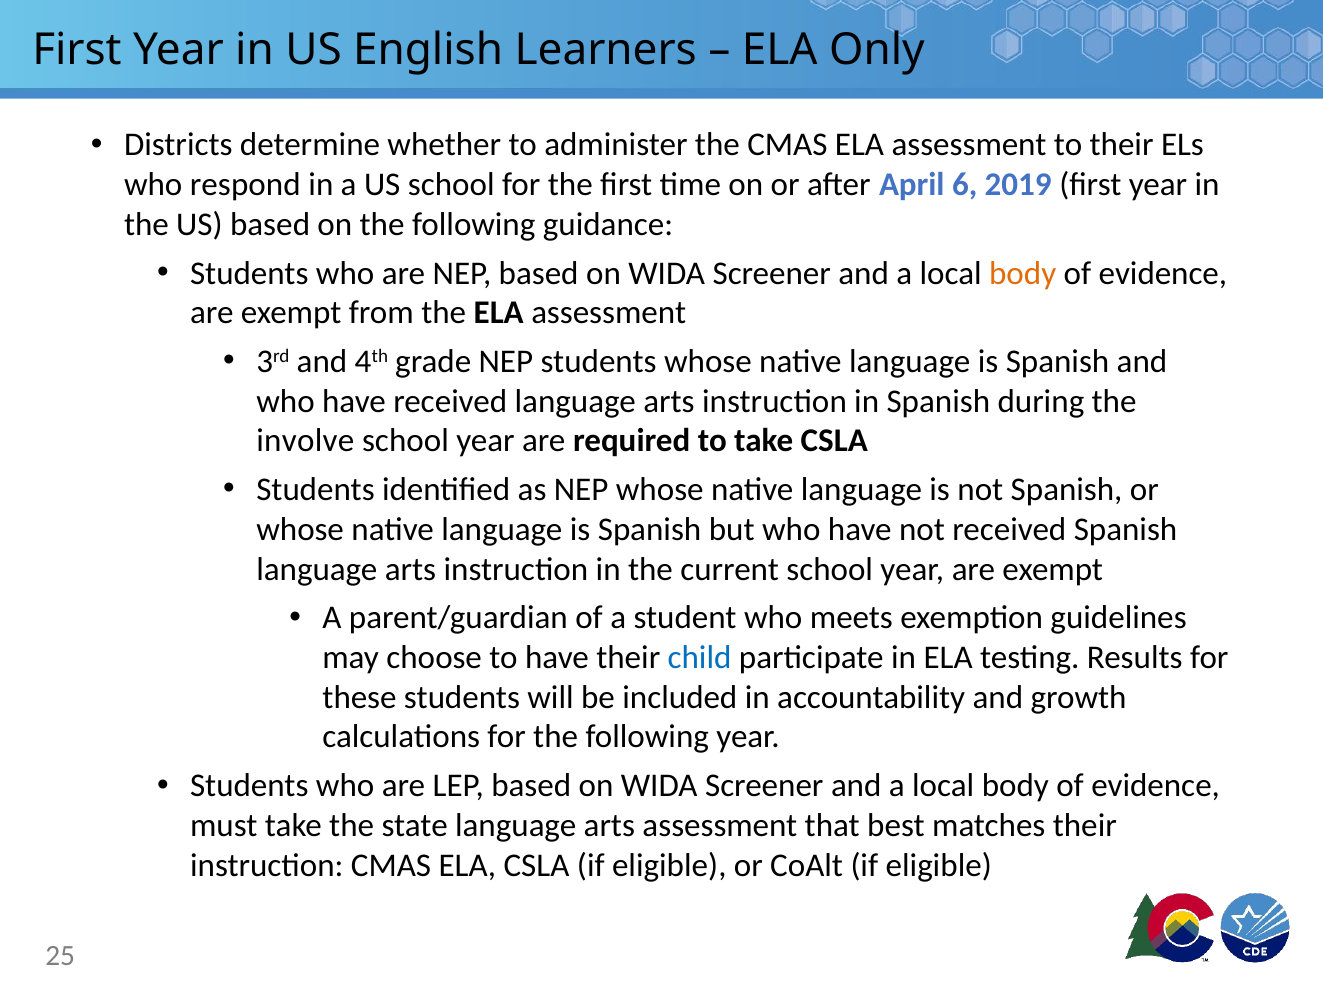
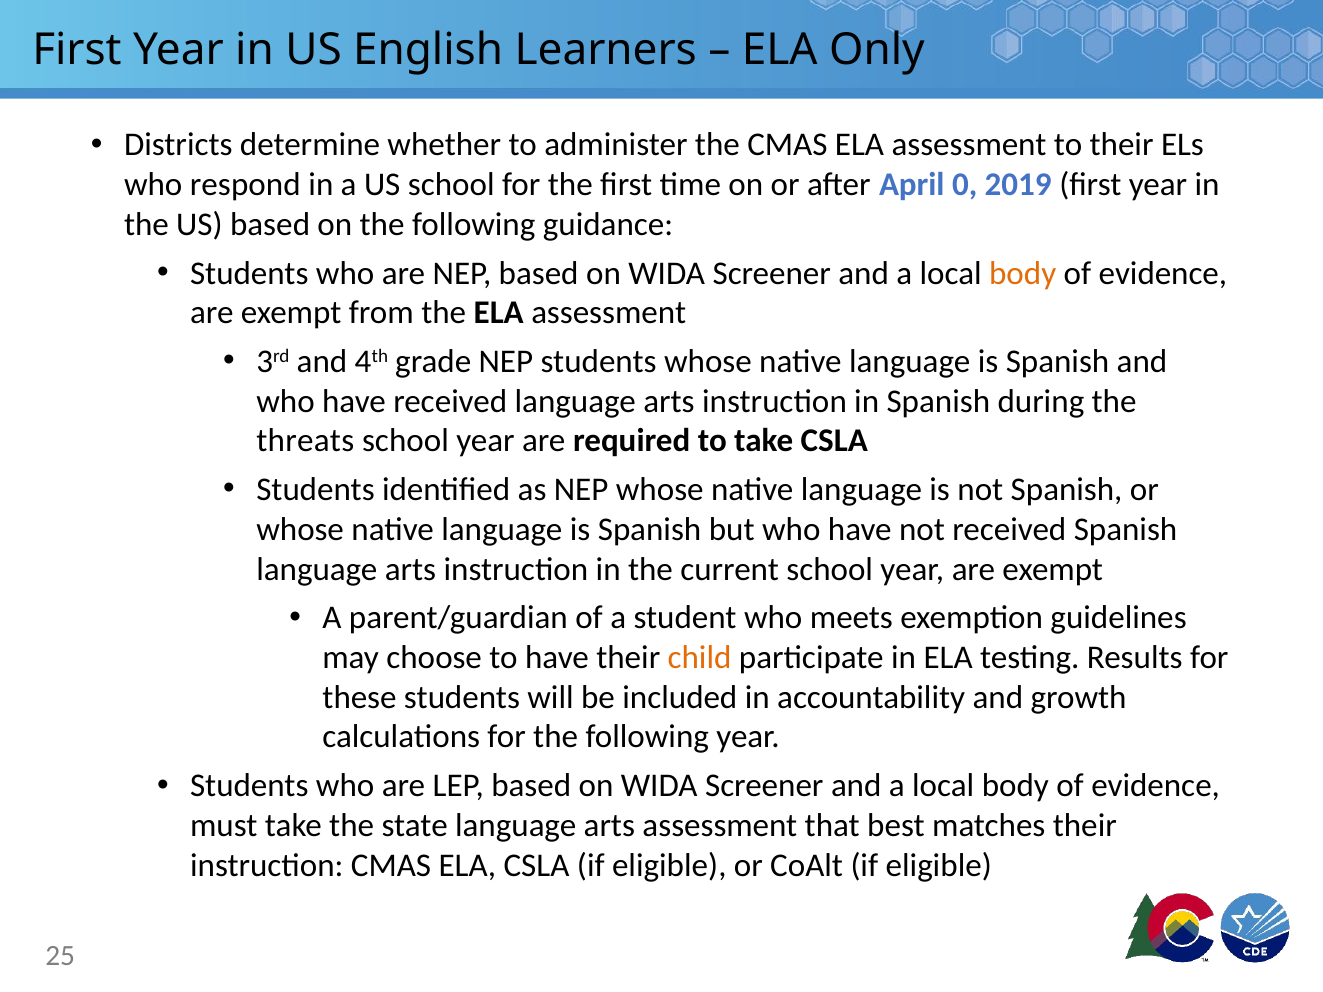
6: 6 -> 0 (965, 185)
involve: involve -> threats (305, 441)
child colour: blue -> orange (700, 658)
